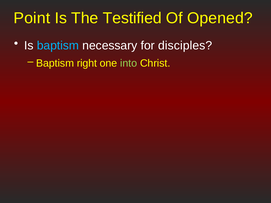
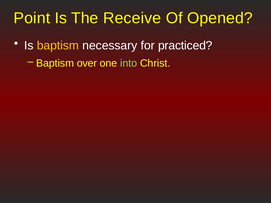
Testified: Testified -> Receive (132, 18)
baptism colour: light blue -> yellow (58, 46)
disciples: disciples -> practiced (185, 46)
right: right -> over (87, 63)
